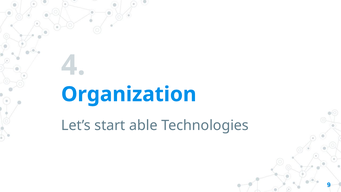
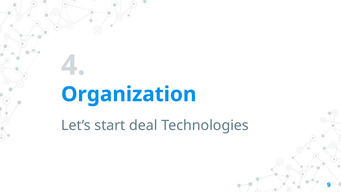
able: able -> deal (143, 125)
